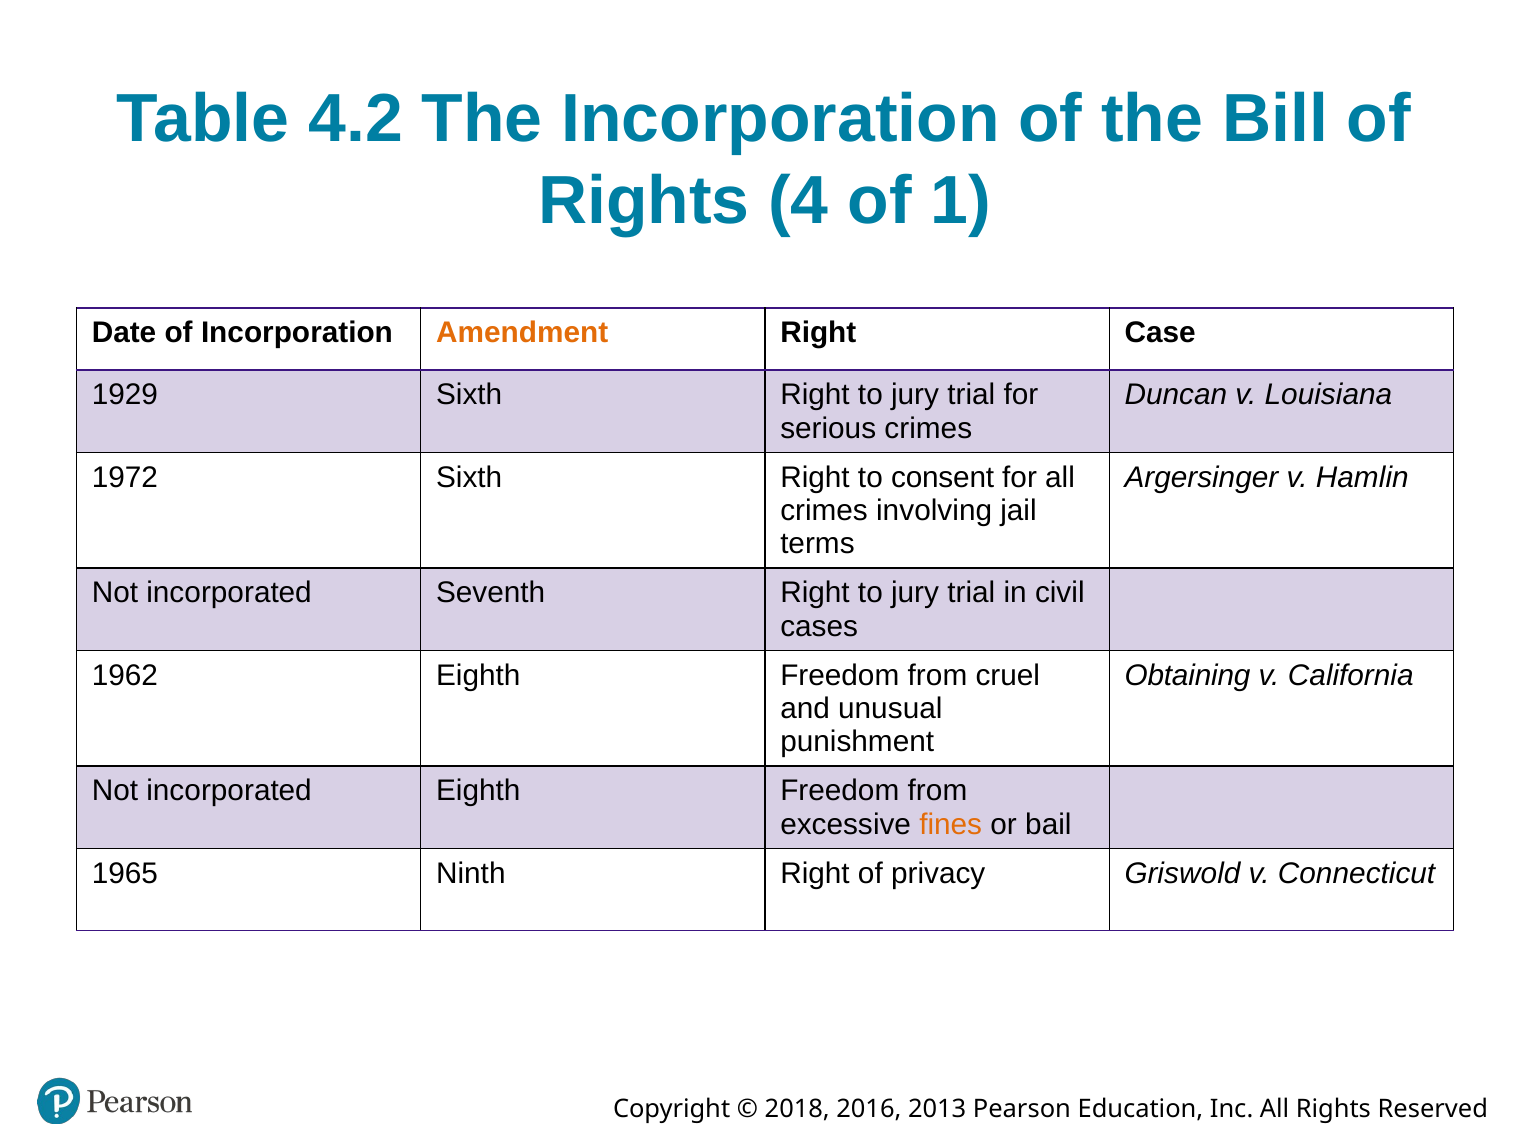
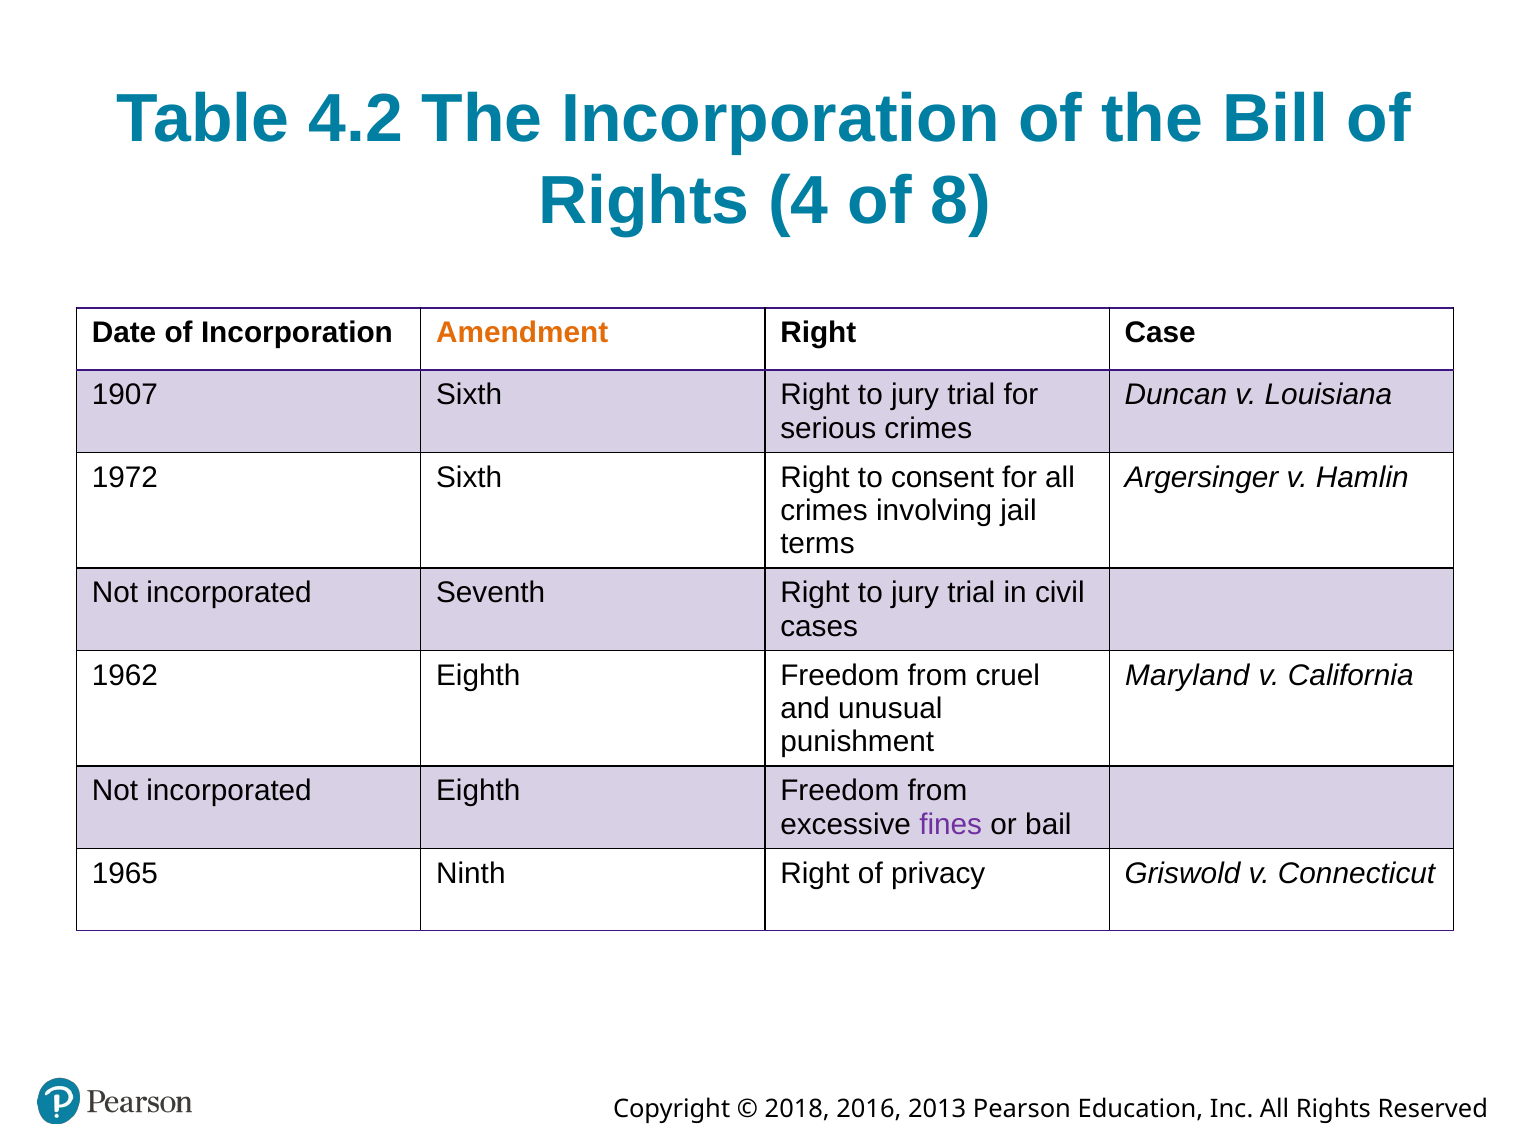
1: 1 -> 8 (961, 201)
1929: 1929 -> 1907 (125, 395)
Obtaining: Obtaining -> Maryland (1187, 675)
fines colour: orange -> purple (951, 824)
